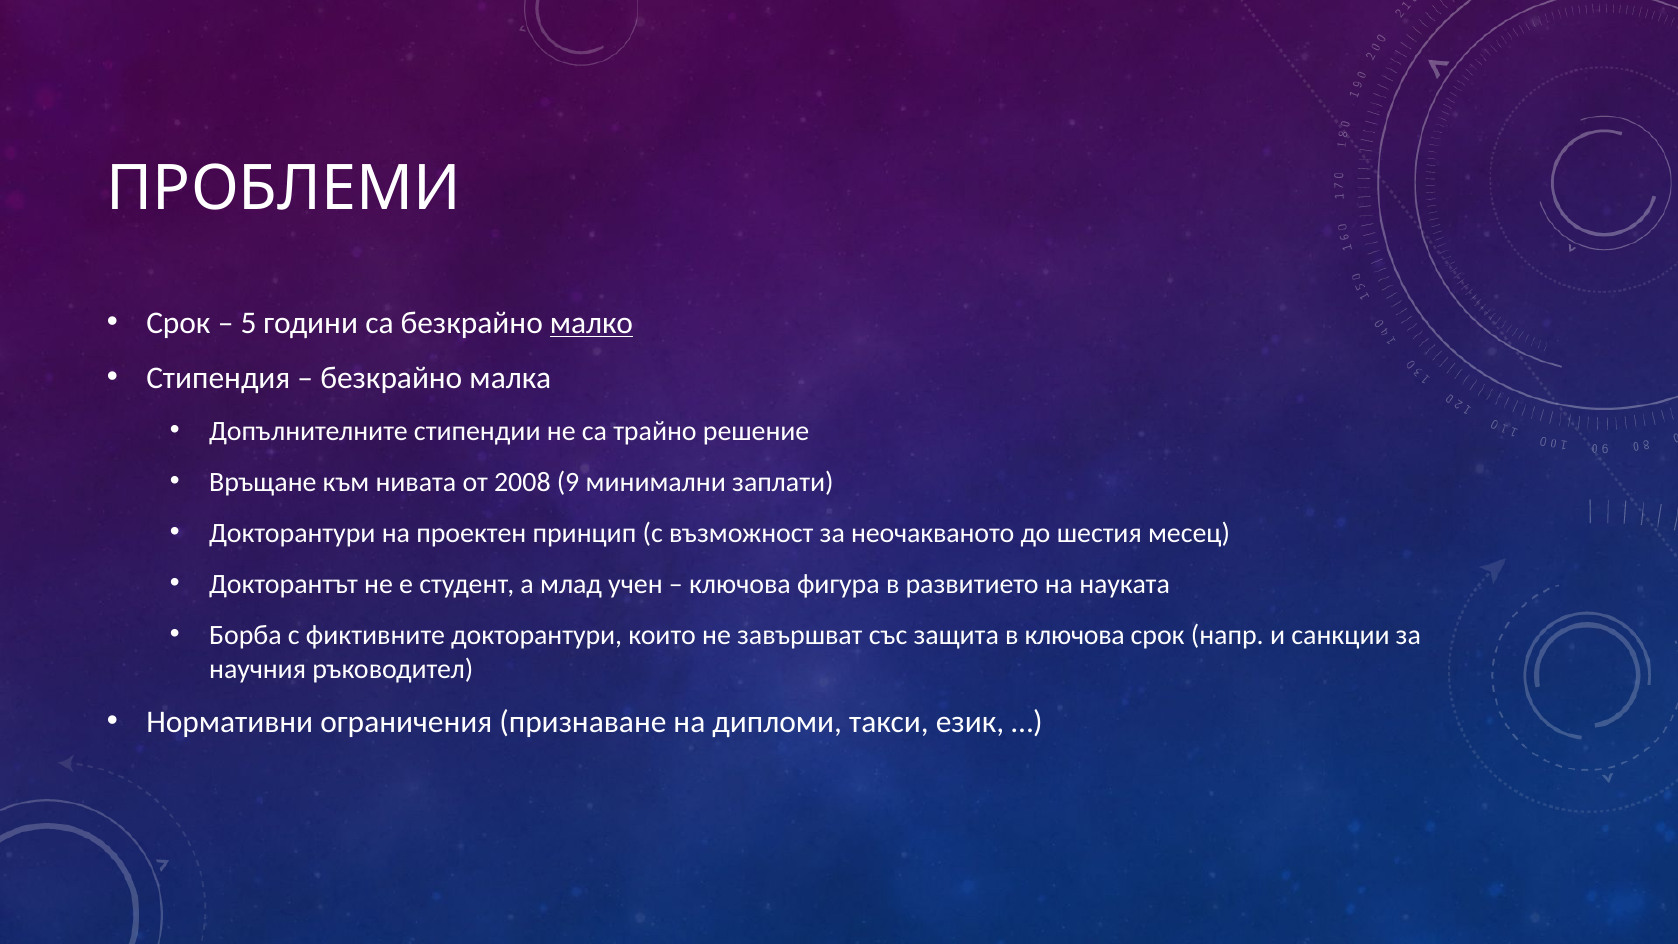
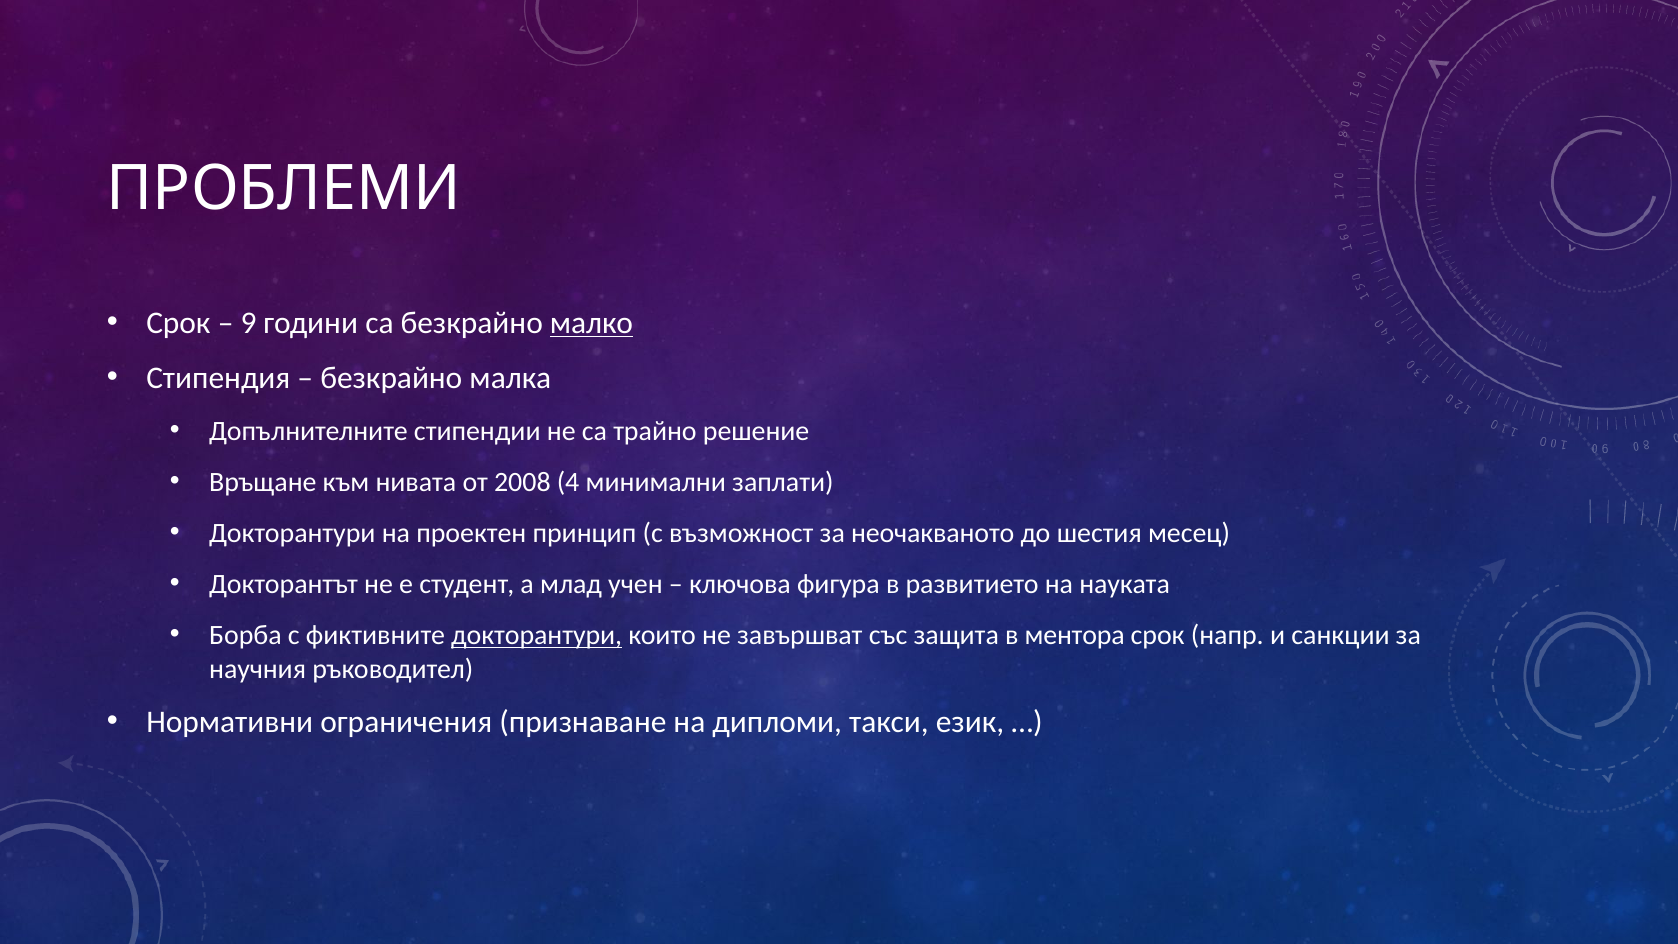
5: 5 -> 9 (249, 323)
9: 9 -> 4 (568, 482)
докторантури underline: none -> present (537, 635)
в ключова: ключова -> ментора (1075, 635)
